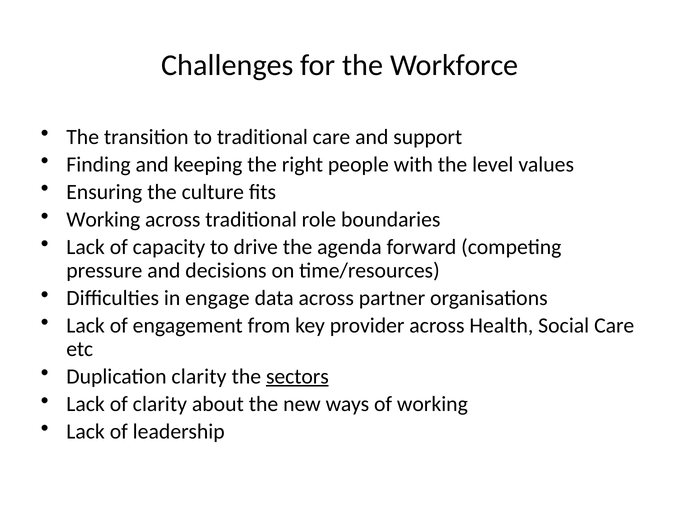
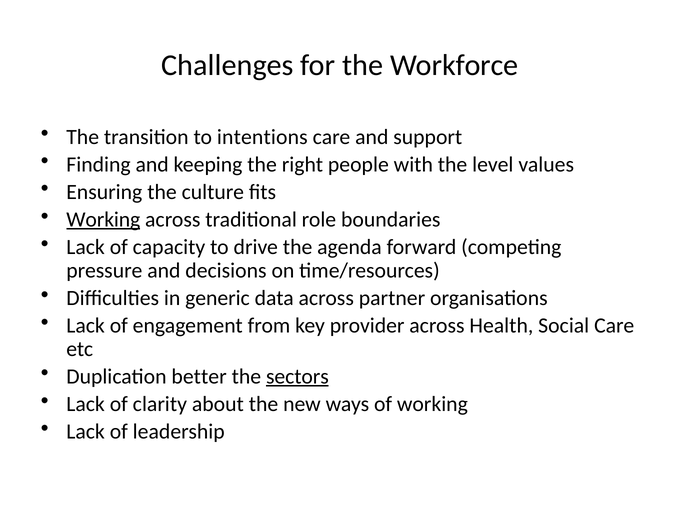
to traditional: traditional -> intentions (262, 137)
Working underline: none -> present (103, 220)
engage: engage -> generic (217, 298)
Duplication clarity: clarity -> better (199, 376)
